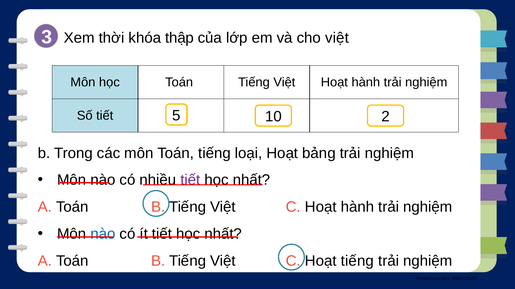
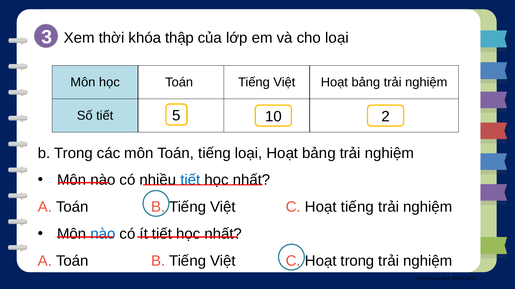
cho việt: việt -> loại (337, 38)
Việt Hoạt hành: hành -> bảng (366, 83)
tiết colour: purple -> blue (190, 180)
C Hoạt hành: hành -> tiếng (357, 208)
Hoạt tiếng: tiếng -> trong (357, 262)
